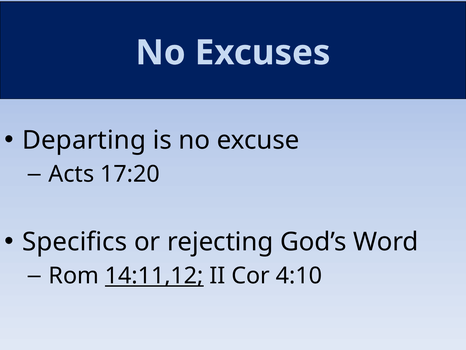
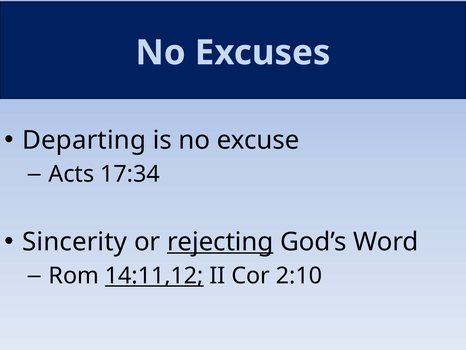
17:20: 17:20 -> 17:34 (130, 174)
Specifics: Specifics -> Sincerity (75, 242)
rejecting underline: none -> present (220, 242)
4:10: 4:10 -> 2:10 (299, 275)
